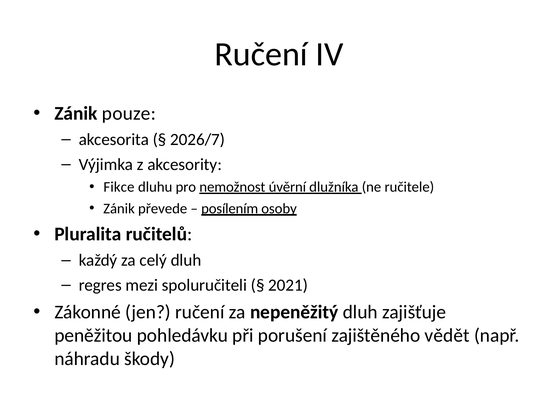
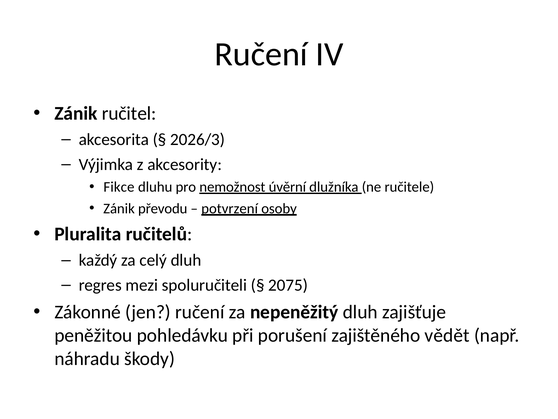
pouze: pouze -> ručitel (129, 113)
2026/7: 2026/7 -> 2026/3 (198, 139)
převede: převede -> převodu (163, 208)
posílením: posílením -> potvrzení (230, 208)
2021: 2021 -> 2075 (288, 285)
